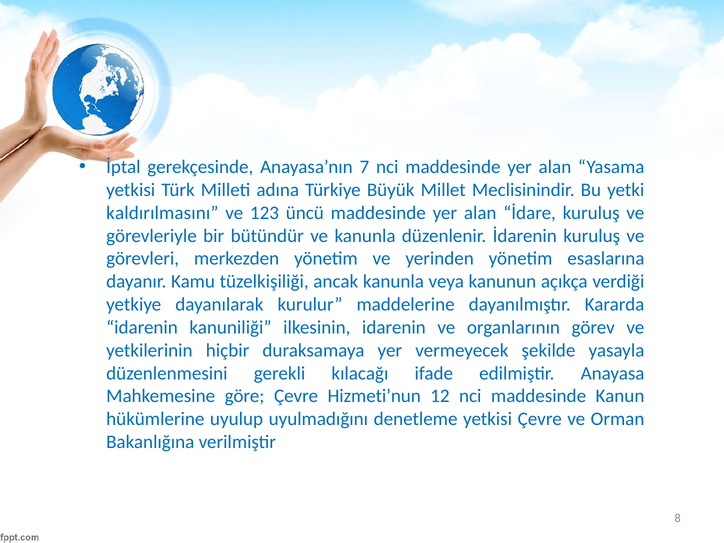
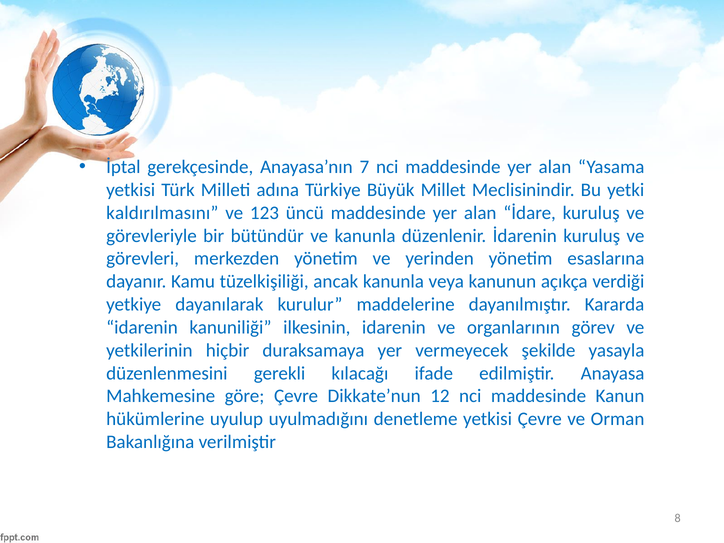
Hizmeti’nun: Hizmeti’nun -> Dikkate’nun (374, 396)
